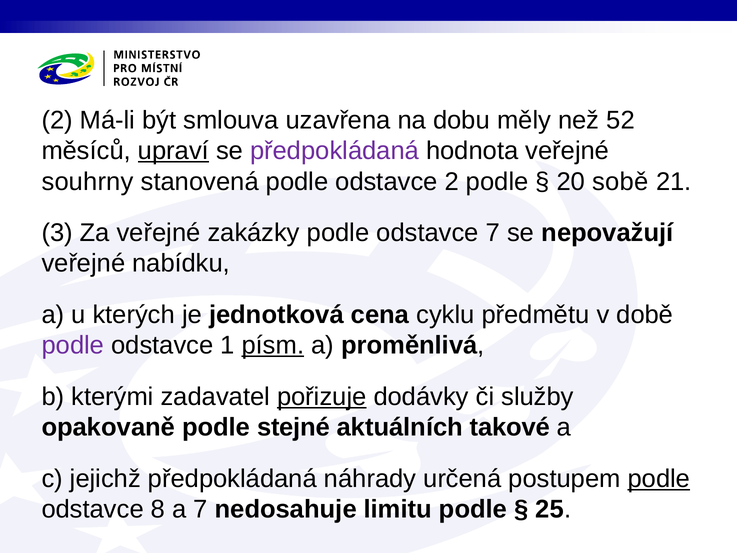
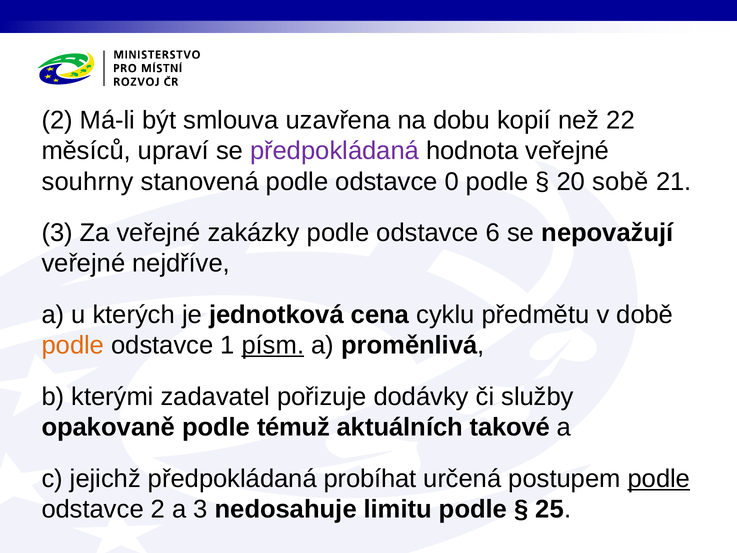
měly: měly -> kopií (524, 120)
52: 52 -> 22 (621, 120)
upraví underline: present -> none (173, 151)
odstavce 2: 2 -> 0 (452, 182)
odstavce 7: 7 -> 6 (493, 233)
nabídku: nabídku -> nejdříve (181, 263)
podle colour: purple -> orange (73, 345)
pořizuje underline: present -> none (322, 396)
stejné: stejné -> témuž (294, 427)
náhrady: náhrady -> probíhat (370, 478)
odstavce 8: 8 -> 2 (158, 509)
a 7: 7 -> 3 (201, 509)
